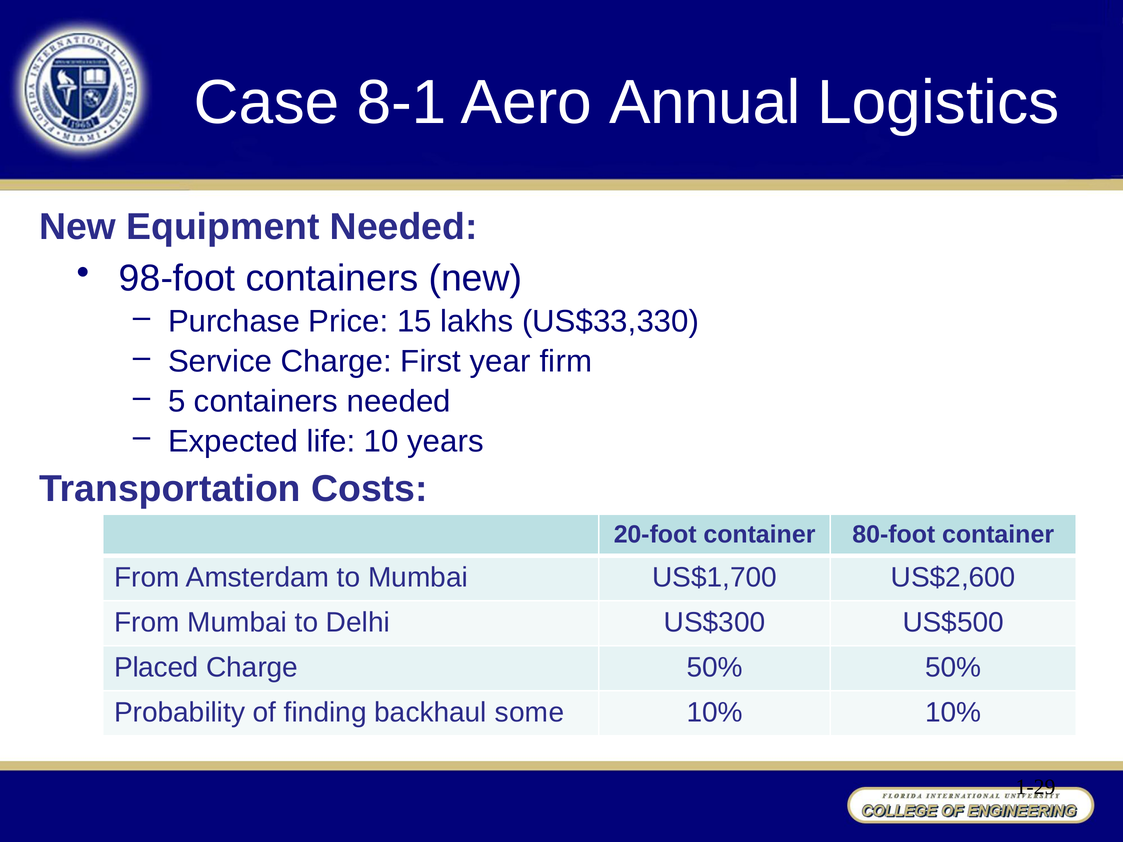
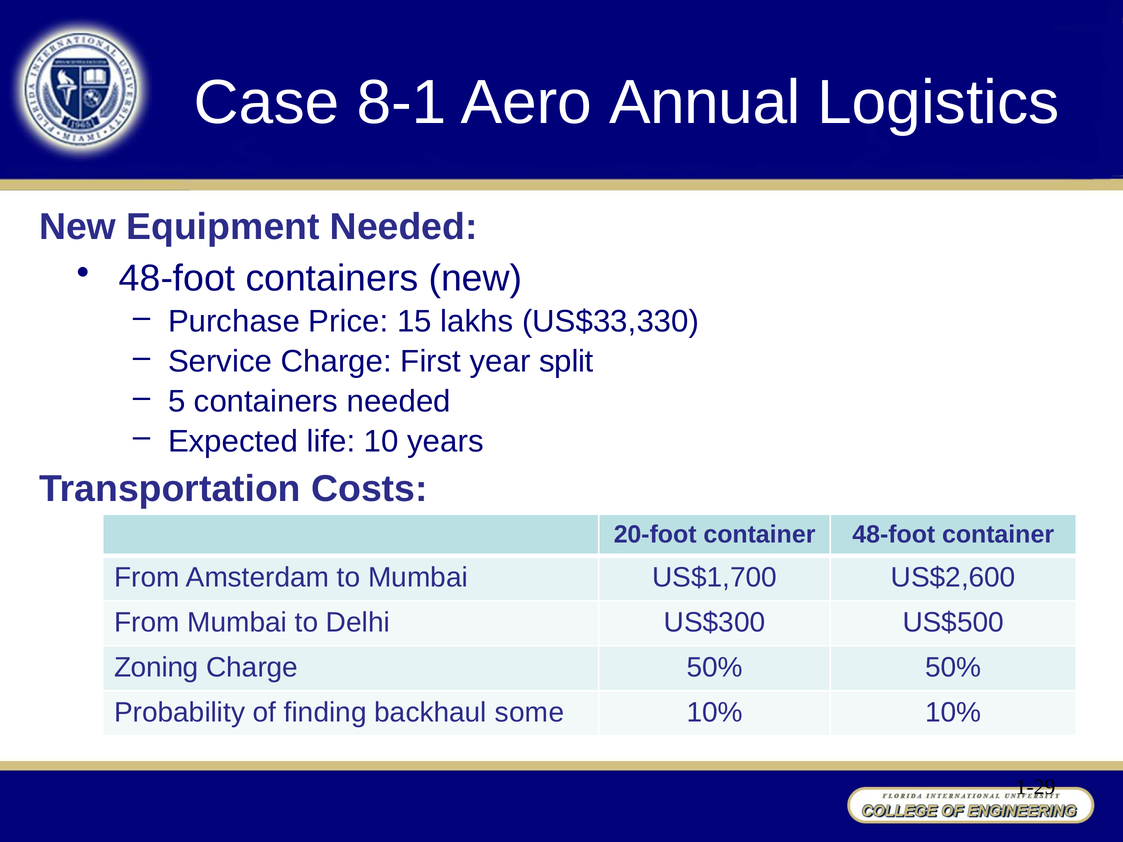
98-foot: 98-foot -> 48-foot (177, 278)
firm: firm -> split (566, 362)
container 80-foot: 80-foot -> 48-foot (894, 535)
Placed: Placed -> Zoning (156, 668)
